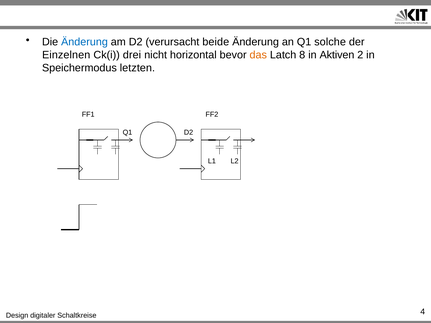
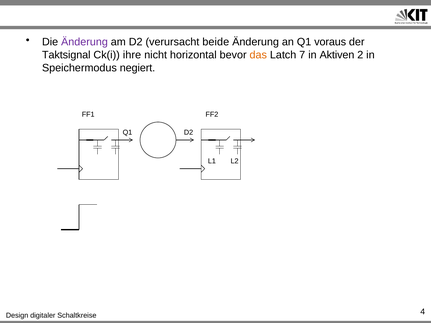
Änderung colour: blue -> purple (84, 42)
solche: solche -> voraus (330, 42)
Einzelnen: Einzelnen -> Taktsignal (66, 55)
drei: drei -> ihre (132, 55)
8: 8 -> 7 (302, 55)
letzten: letzten -> negiert (137, 68)
